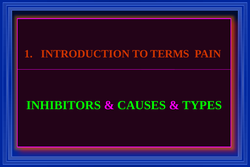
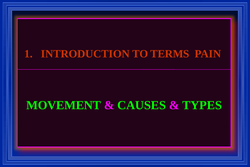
INHIBITORS: INHIBITORS -> MOVEMENT (64, 105)
